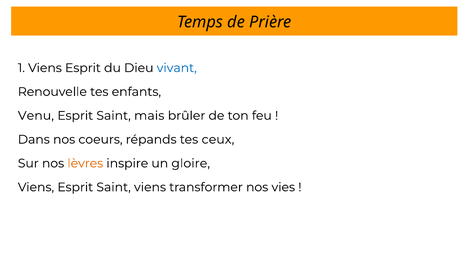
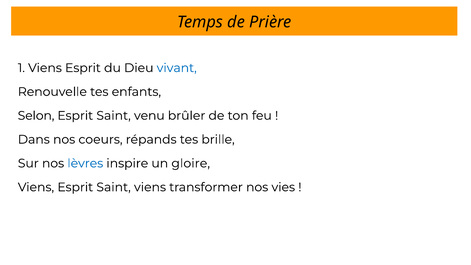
Venu: Venu -> Selon (36, 116)
mais: mais -> venu (149, 116)
ceux: ceux -> brille (218, 139)
lèvres colour: orange -> blue (85, 163)
